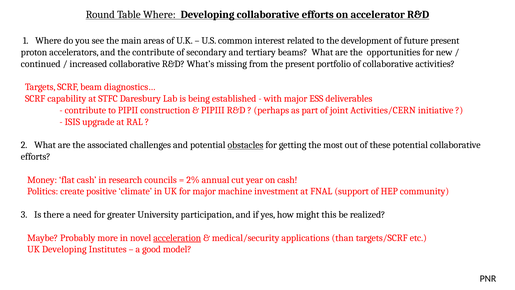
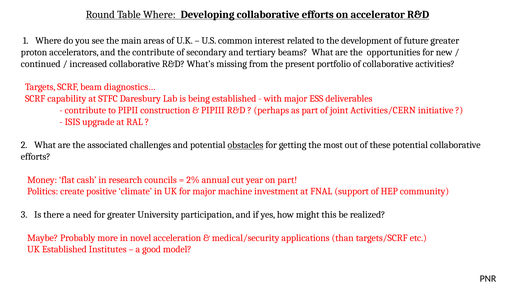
future present: present -> greater (445, 41)
on cash: cash -> part (287, 180)
acceleration underline: present -> none (177, 238)
UK Developing: Developing -> Established (64, 249)
